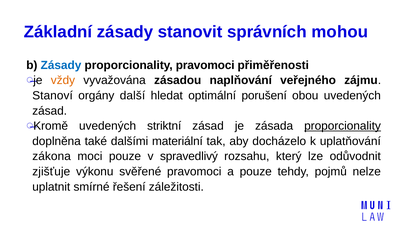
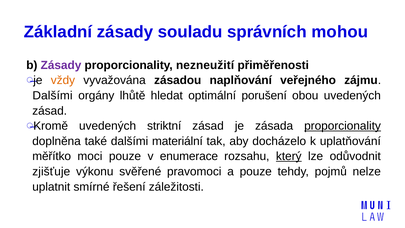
stanovit: stanovit -> souladu (190, 32)
Zásady colour: blue -> purple (61, 65)
proporcionality pravomoci: pravomoci -> nezneužití (205, 65)
Stanoví: Stanoví -> Dalšími (53, 96)
další: další -> lhůtě (133, 96)
zákona: zákona -> měřítko (52, 156)
spravedlivý: spravedlivý -> enumerace (189, 156)
který underline: none -> present (289, 156)
